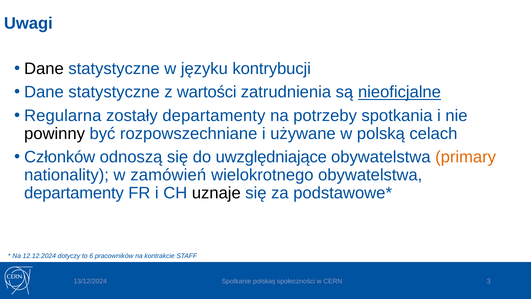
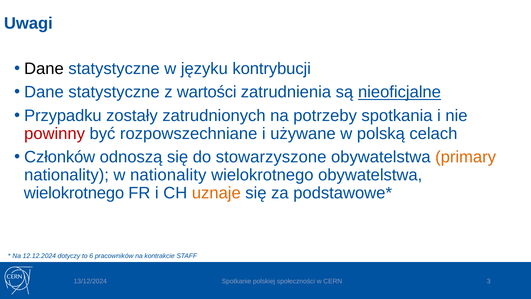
Regularna: Regularna -> Przypadku (63, 115)
zostały departamenty: departamenty -> zatrudnionych (214, 115)
powinny colour: black -> red (55, 133)
uwzględniające: uwzględniające -> stowarzyszone (271, 157)
w zamówień: zamówień -> nationality (168, 175)
departamenty: departamenty -> wielokrotnego (74, 193)
uznaje colour: black -> orange (216, 193)
